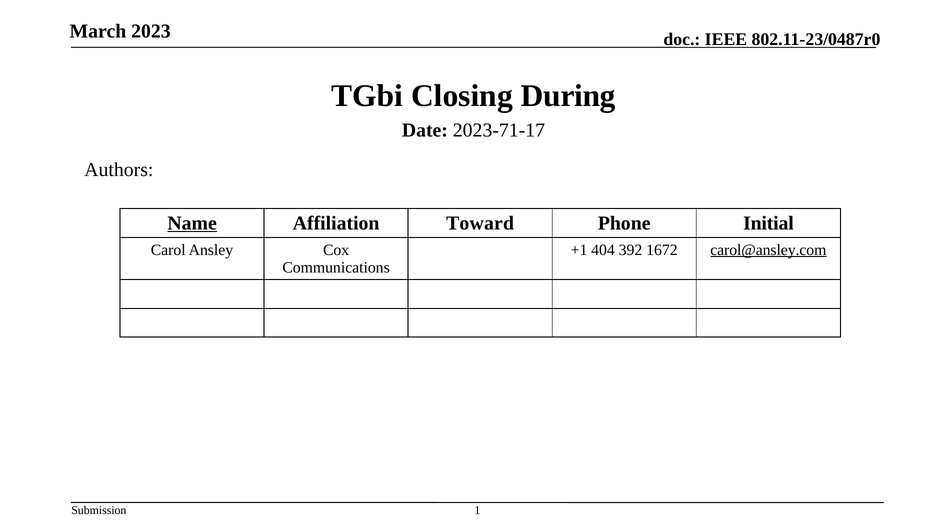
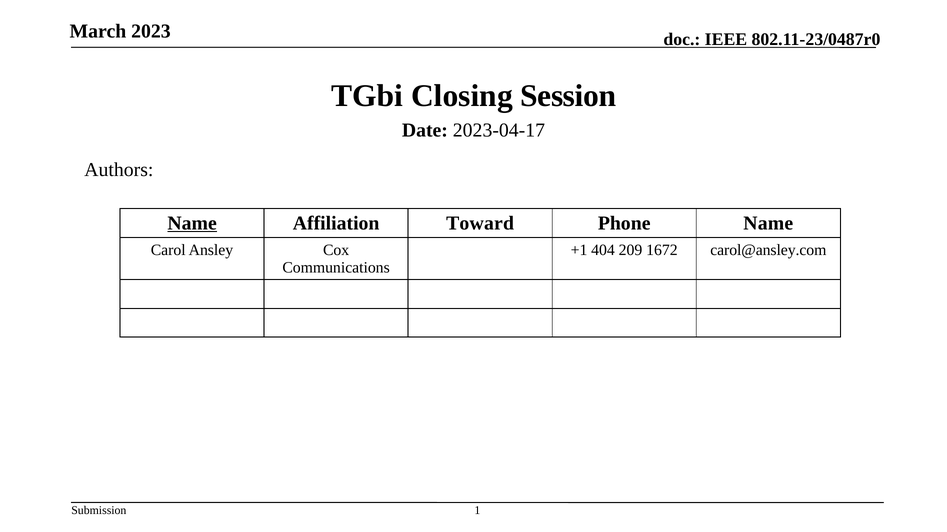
During: During -> Session (568, 96)
2023-71-17: 2023-71-17 -> 2023-04-17 (499, 131)
Phone Initial: Initial -> Name (768, 223)
392: 392 -> 209 (631, 250)
carol@ansley.com underline: present -> none (768, 250)
